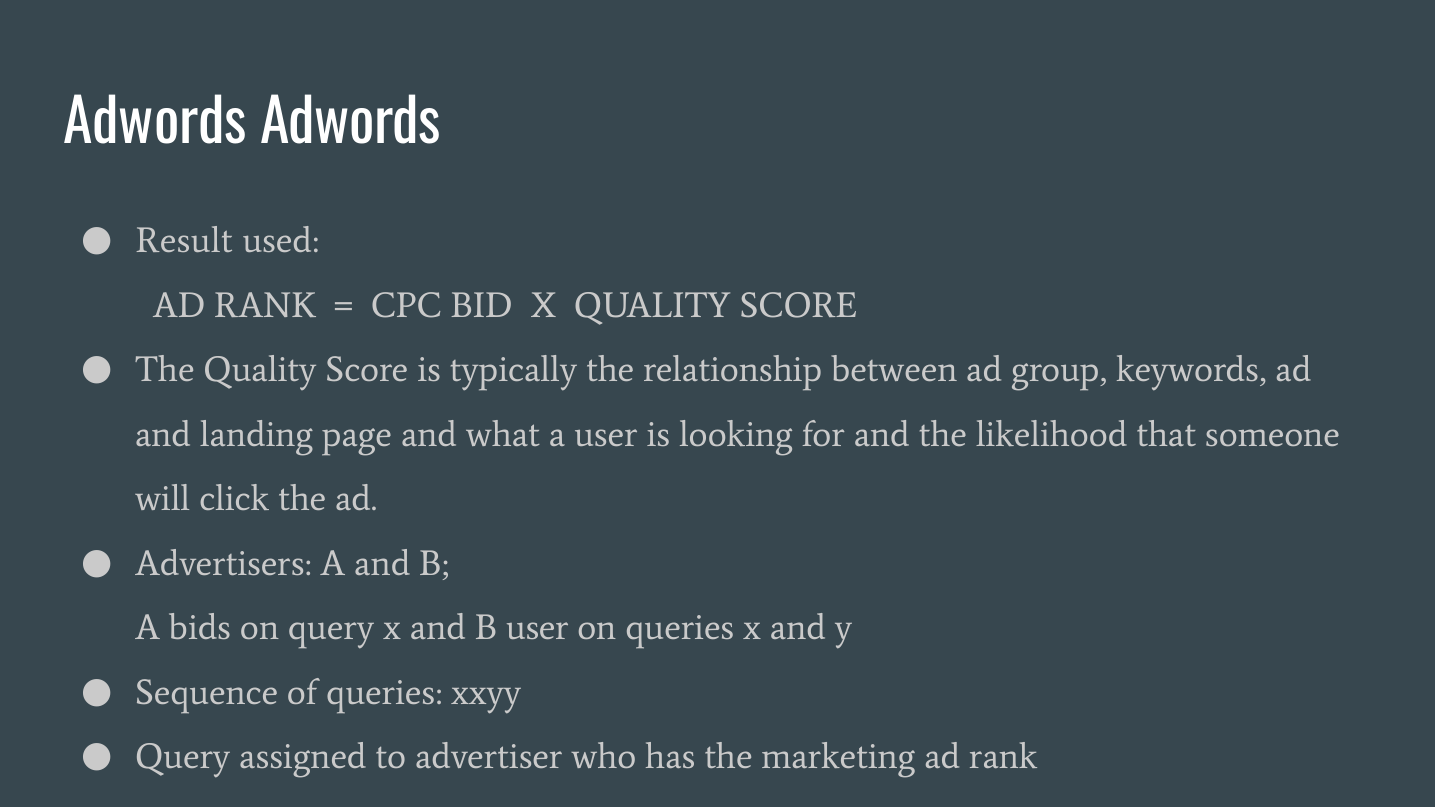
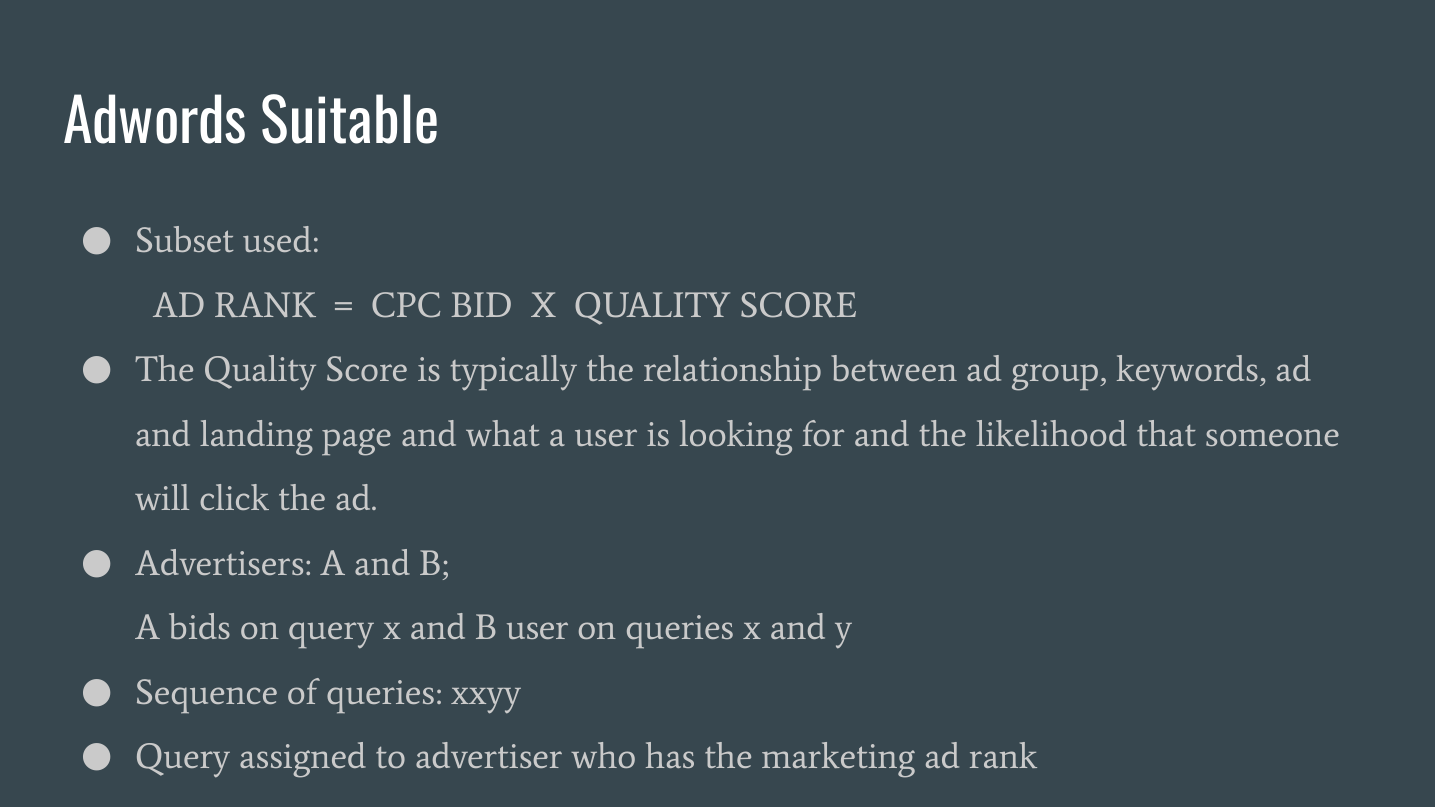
Adwords Adwords: Adwords -> Suitable (350, 124)
Result: Result -> Subset (184, 241)
